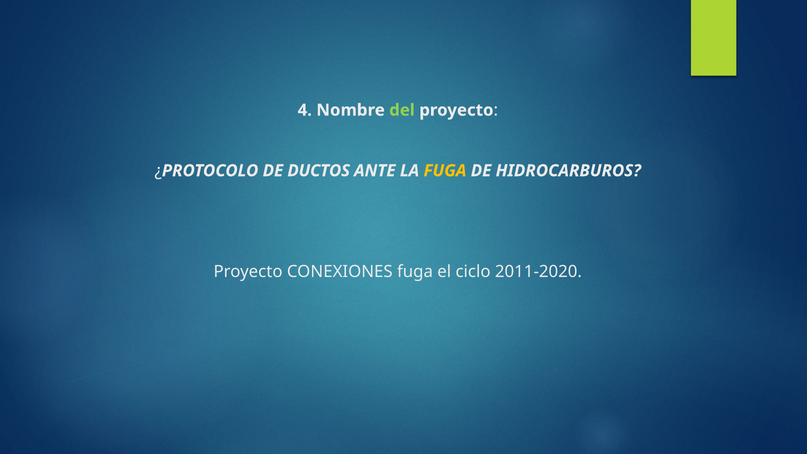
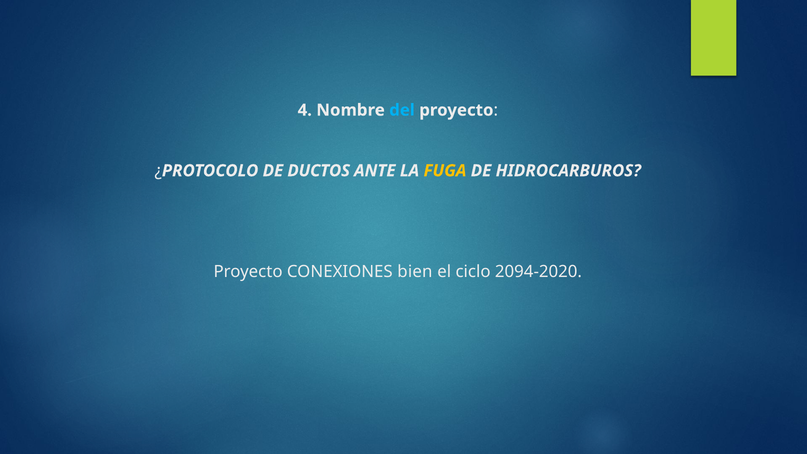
del colour: light green -> light blue (402, 110)
CONEXIONES fuga: fuga -> bien (415, 272)
2011-2020: 2011-2020 -> 2094-2020 (538, 272)
